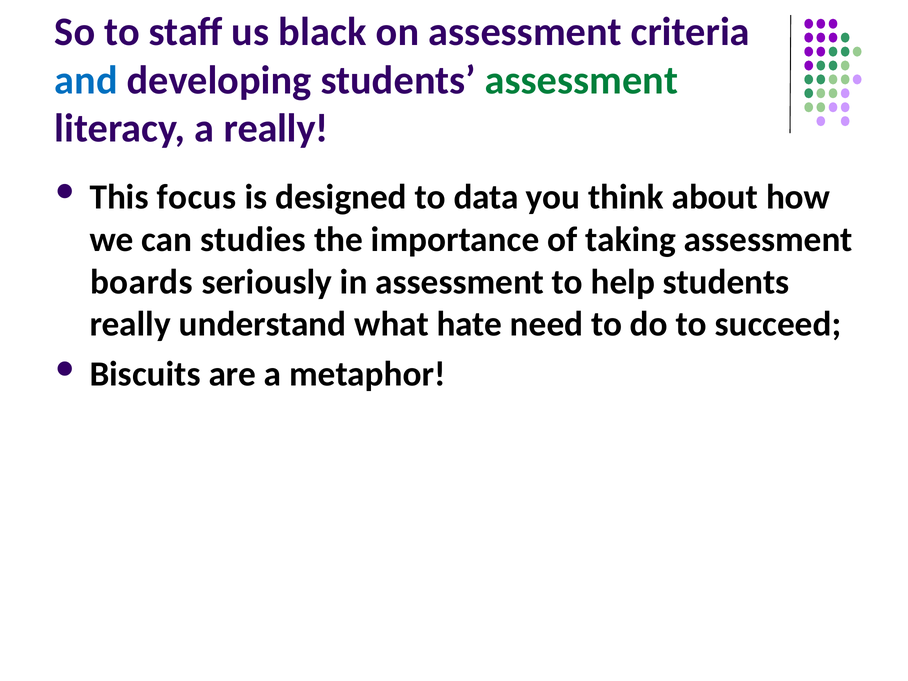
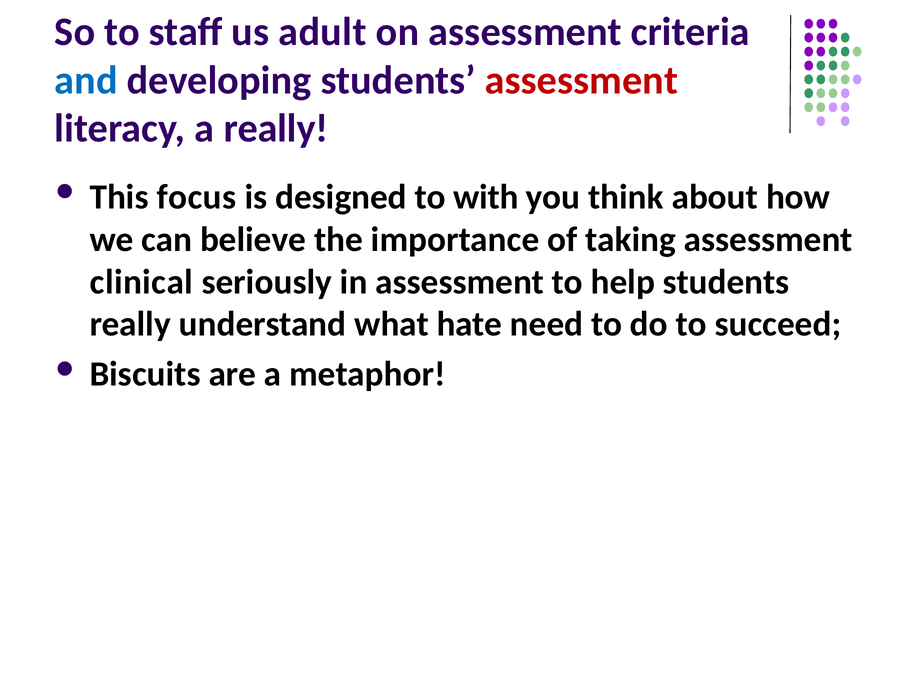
black: black -> adult (322, 32)
assessment colour: green -> red (581, 80)
data: data -> with (486, 197)
studies: studies -> believe (253, 239)
boards: boards -> clinical (141, 282)
